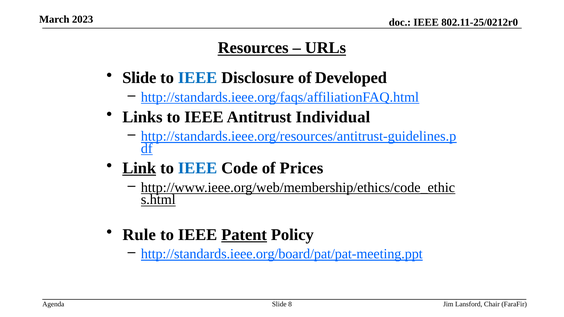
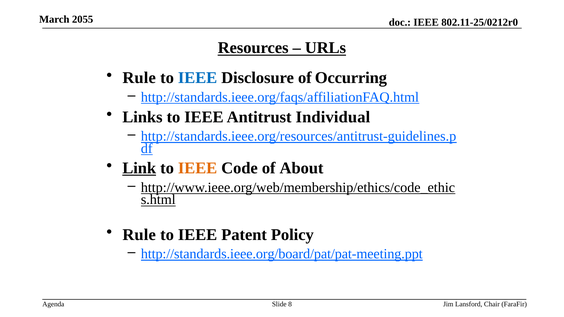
2023: 2023 -> 2055 (83, 19)
Slide: Slide -> Rule (139, 78)
Developed: Developed -> Occurring (351, 78)
IEEE colour: blue -> orange (198, 168)
Prices: Prices -> About (302, 168)
Patent underline: present -> none (244, 235)
